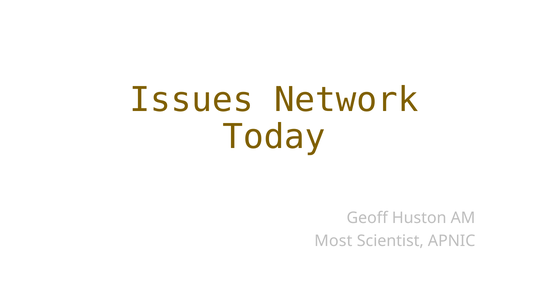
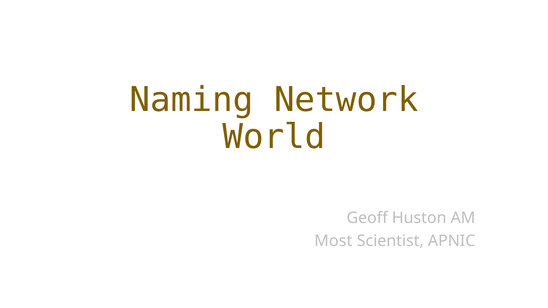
Issues: Issues -> Naming (192, 100)
Today: Today -> World (274, 137)
